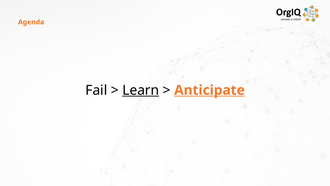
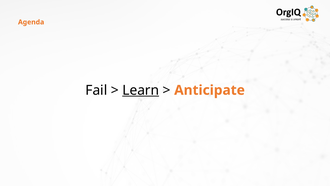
Anticipate underline: present -> none (210, 90)
